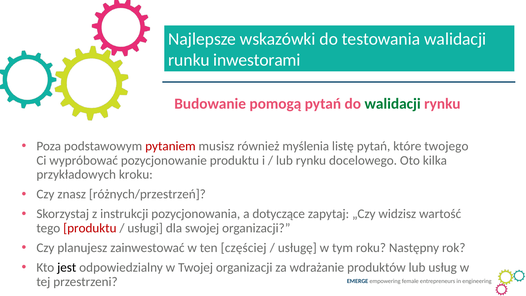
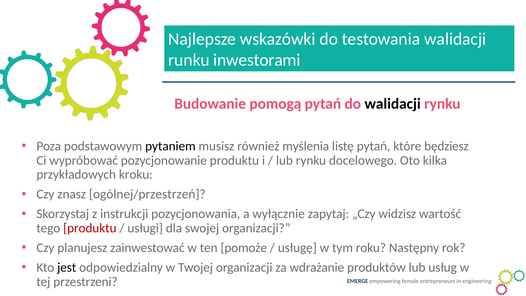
walidacji colour: green -> black (393, 104)
pytaniem colour: red -> black (170, 146)
twojego: twojego -> będziesz (447, 146)
różnych/przestrzeń: różnych/przestrzeń -> ogólnej/przestrzeń (147, 194)
dotyczące: dotyczące -> wyłącznie (279, 214)
częściej: częściej -> pomoże (244, 248)
